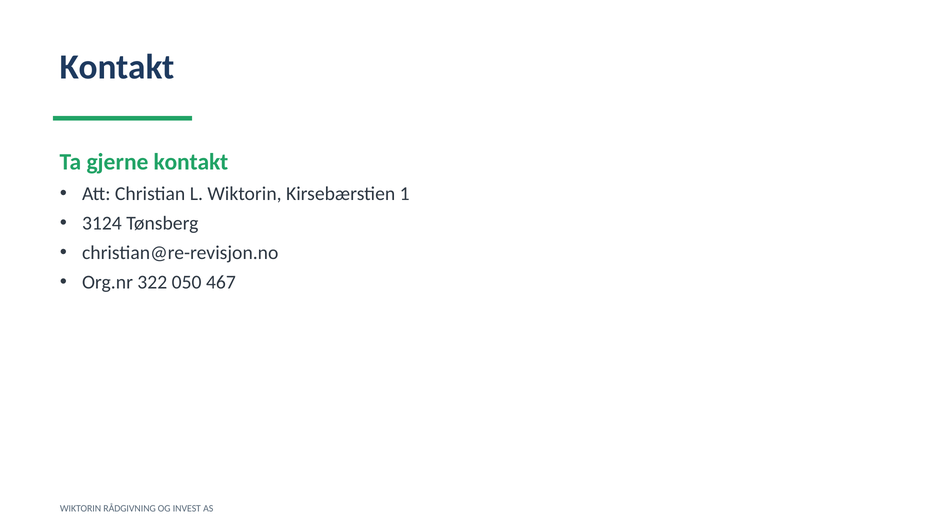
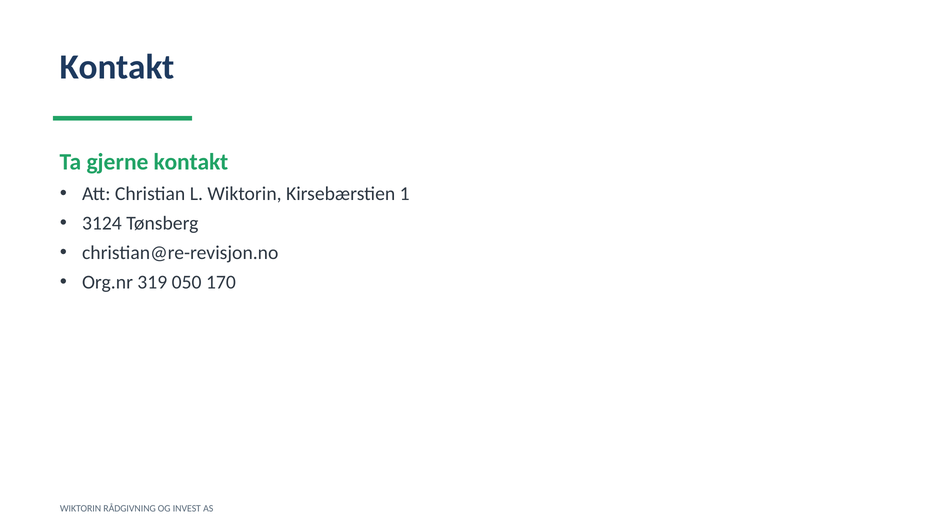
322: 322 -> 319 (152, 282)
467: 467 -> 170 (221, 282)
